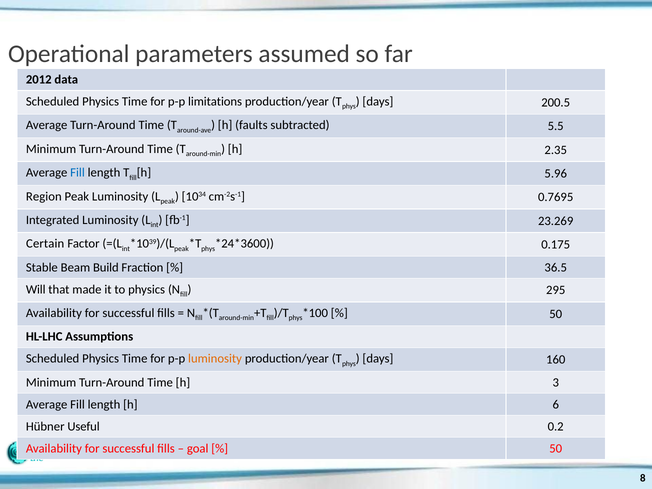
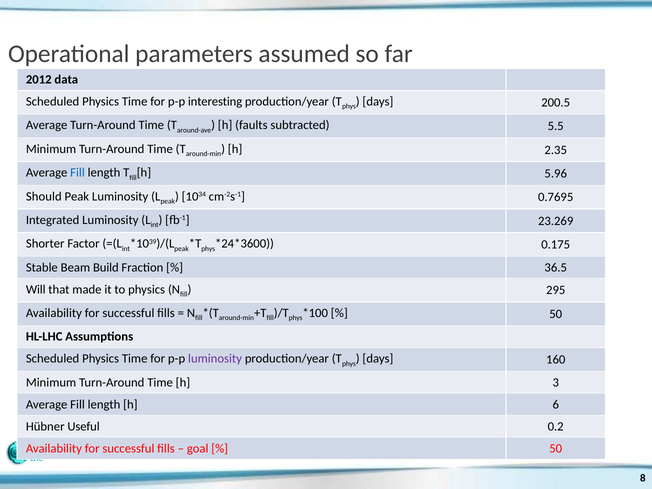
limitations: limitations -> interesting (215, 102)
Region: Region -> Should (44, 196)
Certain: Certain -> Shorter (45, 244)
luminosity colour: orange -> purple (215, 359)
